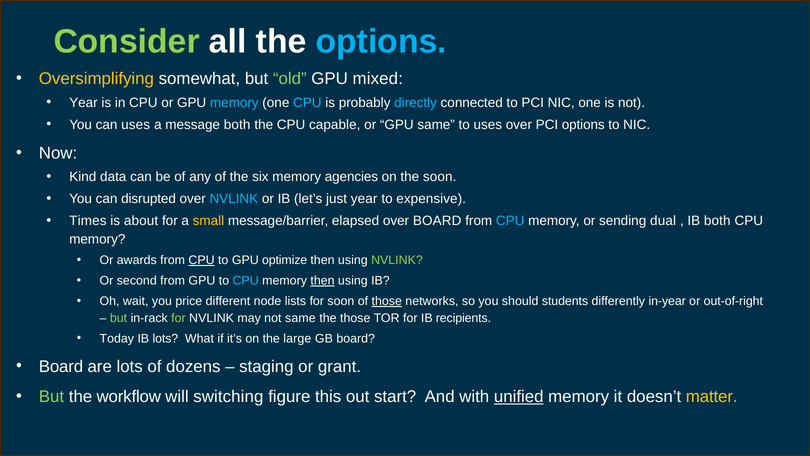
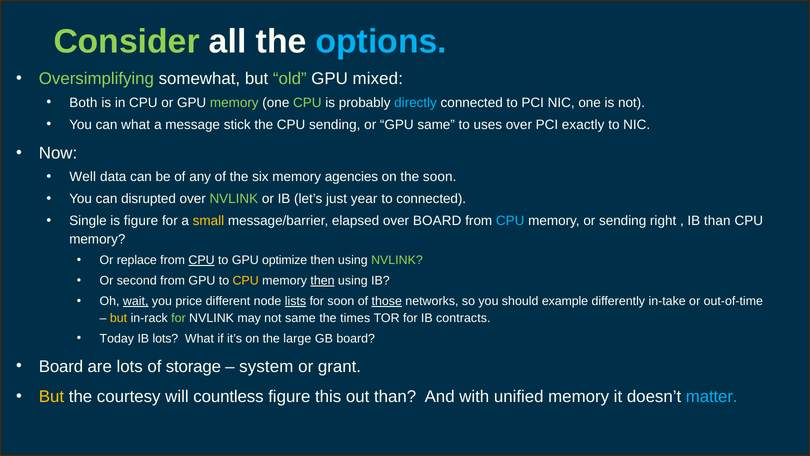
Oversimplifying colour: yellow -> light green (96, 79)
Year: Year -> Both (83, 103)
memory colour: light blue -> light green (234, 103)
CPU colour: light blue -> light green (307, 103)
can uses: uses -> what (136, 125)
message both: both -> stick (237, 125)
CPU capable: capable -> sending (335, 125)
PCI options: options -> exactly (583, 125)
Kind: Kind -> Well (83, 177)
NVLINK colour: light blue -> light green (234, 199)
to expensive: expensive -> connected (431, 199)
Times: Times -> Single (88, 221)
is about: about -> figure (141, 221)
dual: dual -> right (663, 221)
IB both: both -> than (717, 221)
awards: awards -> replace (137, 260)
CPU colour: light blue -> yellow (246, 281)
wait underline: none -> present (136, 301)
lists underline: none -> present (295, 301)
students: students -> example (565, 301)
in-year: in-year -> in-take (667, 301)
out-of-right: out-of-right -> out-of-time (733, 301)
but colour: light green -> yellow (119, 318)
the those: those -> times (355, 318)
recipients: recipients -> contracts (463, 318)
dozens: dozens -> storage (193, 366)
staging: staging -> system (266, 366)
But colour: light green -> yellow (51, 397)
workflow: workflow -> courtesy (129, 397)
switching: switching -> countless (228, 397)
out start: start -> than (395, 397)
unified underline: present -> none (519, 397)
matter colour: yellow -> light blue (712, 397)
